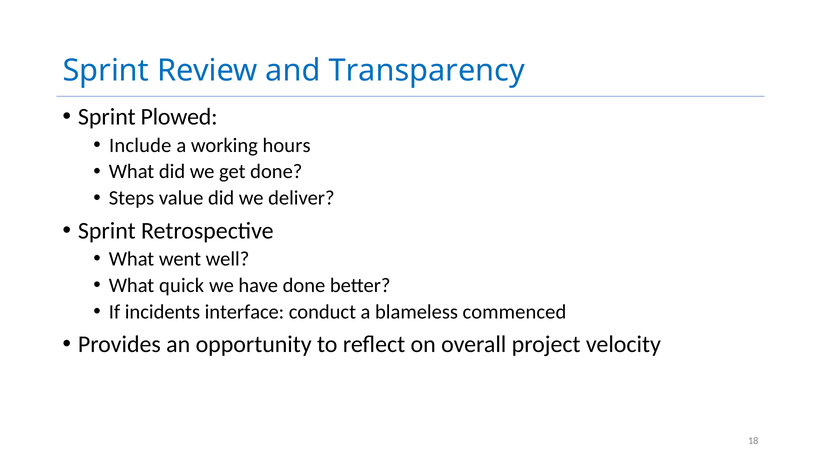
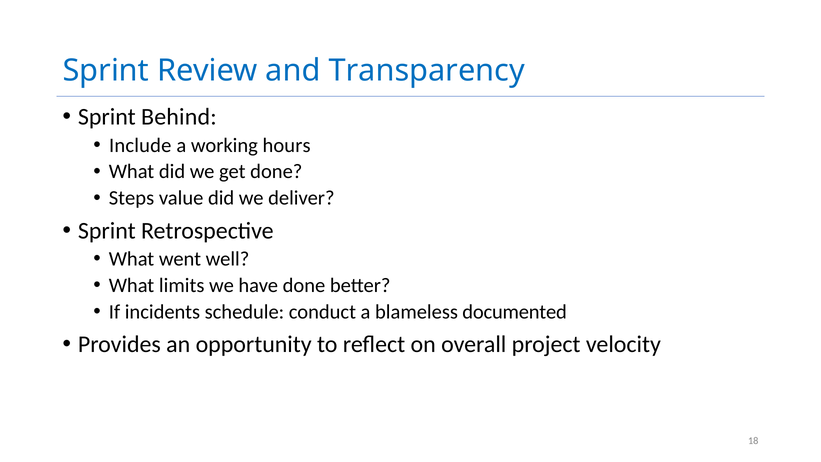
Plowed: Plowed -> Behind (179, 117)
quick: quick -> limits (182, 285)
interface: interface -> schedule (244, 312)
commenced: commenced -> documented (515, 312)
